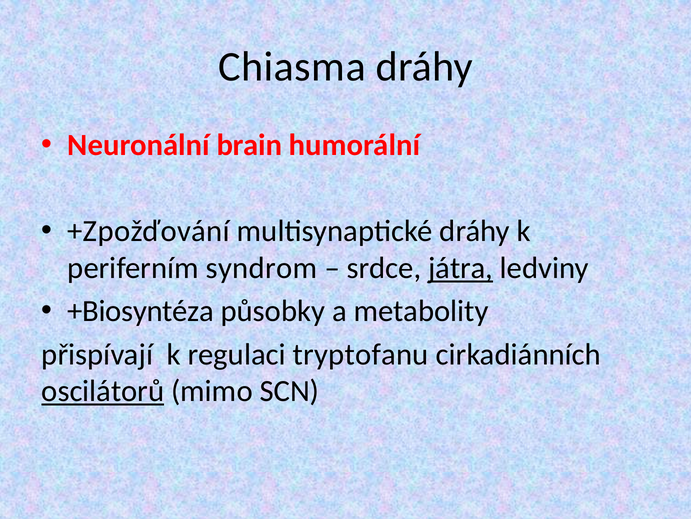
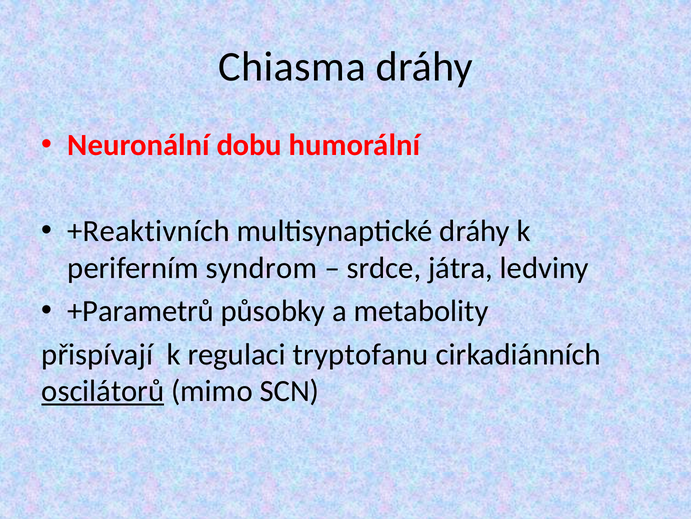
brain: brain -> dobu (249, 145)
+Zpožďování: +Zpožďování -> +Reaktivních (149, 231)
játra underline: present -> none (461, 268)
+Biosyntéza: +Biosyntéza -> +Parametrů (141, 311)
